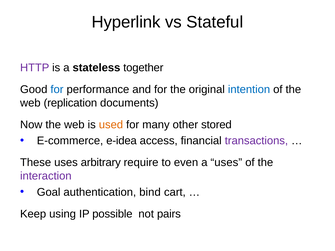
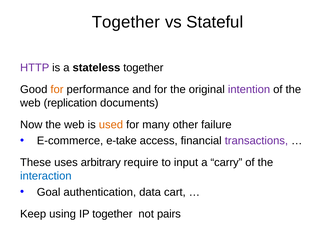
Hyperlink: Hyperlink -> Together (126, 22)
for colour: blue -> orange (57, 90)
intention colour: blue -> purple (249, 90)
stored: stored -> failure (216, 125)
e-idea: e-idea -> e-take (122, 141)
even: even -> input (186, 163)
a uses: uses -> carry (226, 163)
interaction colour: purple -> blue (46, 176)
bind: bind -> data (150, 192)
IP possible: possible -> together (112, 214)
